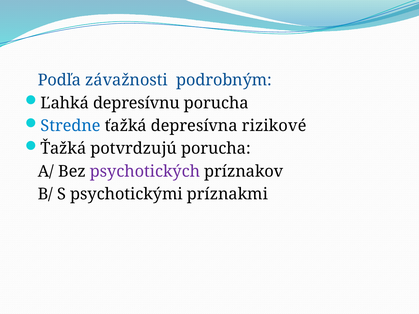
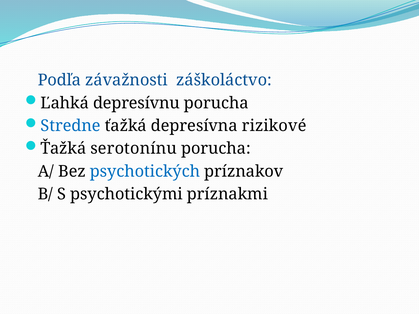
podrobným: podrobným -> záškoláctvo (224, 80)
potvrdzujú: potvrdzujú -> serotonínu (134, 149)
psychotických colour: purple -> blue (145, 172)
